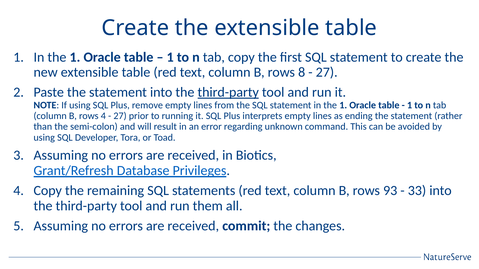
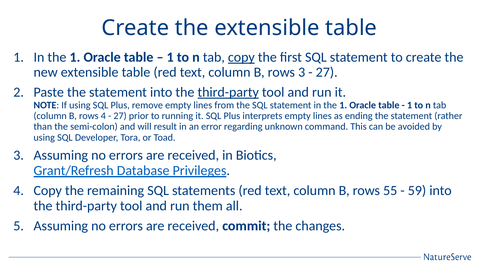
copy underline: none -> present (241, 57)
rows 8: 8 -> 3 (302, 72)
93: 93 -> 55 (390, 191)
33: 33 -> 59 (417, 191)
